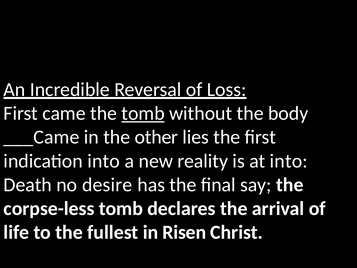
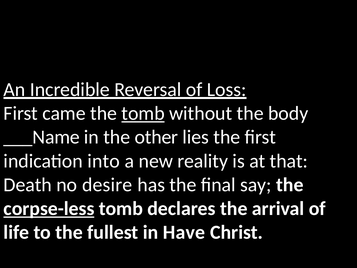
___Came: ___Came -> ___Name (42, 137)
at into: into -> that (289, 161)
corpse-less underline: none -> present (49, 208)
Risen: Risen -> Have (184, 232)
